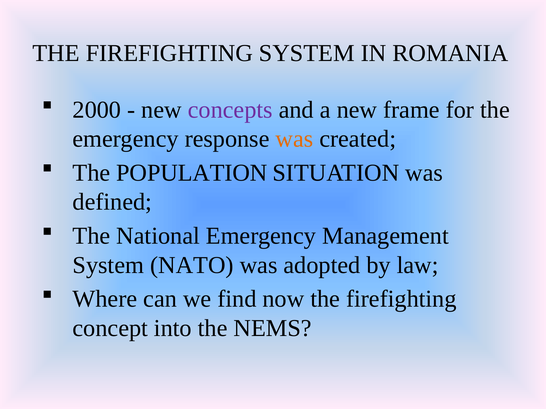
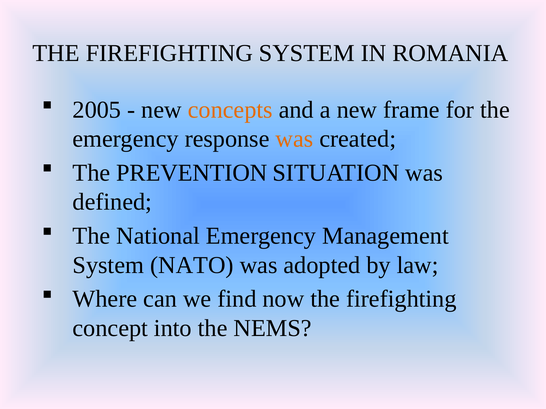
2000: 2000 -> 2005 (97, 110)
concepts colour: purple -> orange (230, 110)
POPULATION: POPULATION -> PREVENTION (192, 173)
